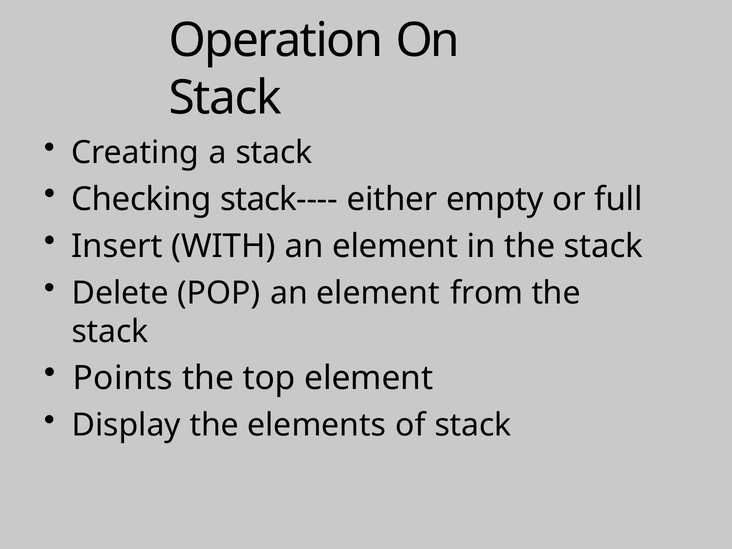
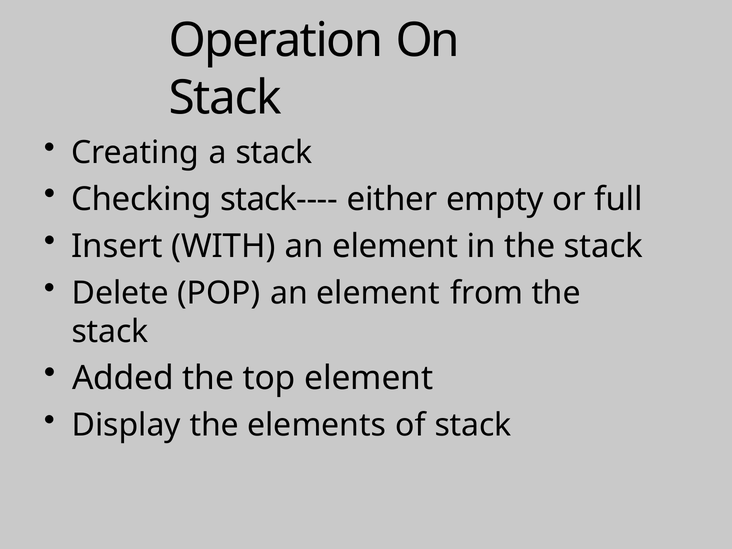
Points: Points -> Added (123, 378)
